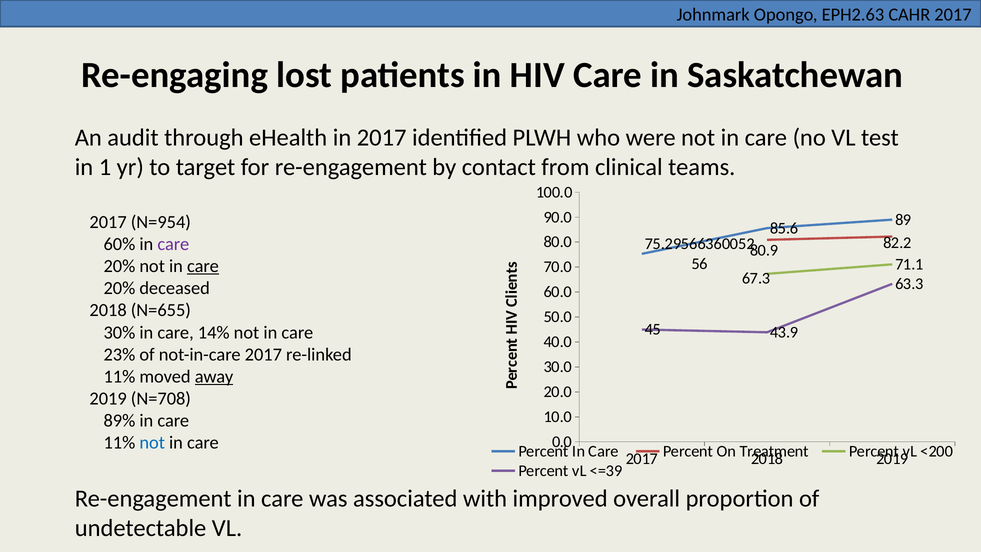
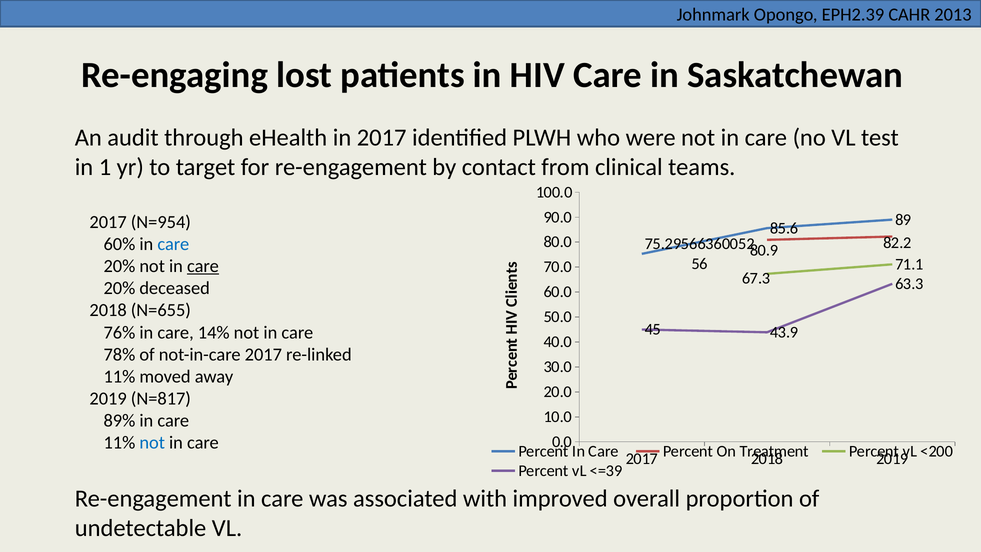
EPH2.63: EPH2.63 -> EPH2.39 (853, 15)
CAHR 2017: 2017 -> 2013 (953, 15)
care colour: purple -> blue (173, 244)
30%: 30% -> 76% (119, 332)
23%: 23% -> 78% (119, 354)
away underline: present -> none (214, 376)
N=708: N=708 -> N=817 (161, 399)
